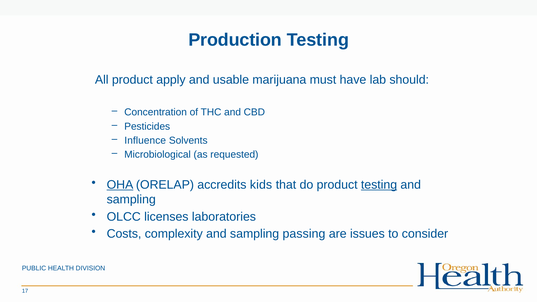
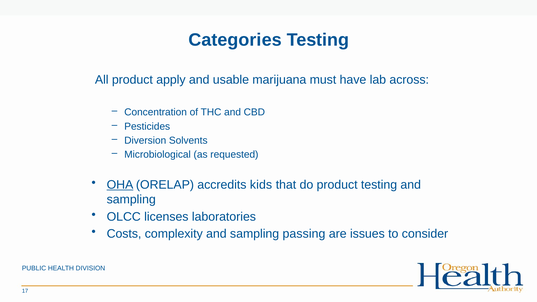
Production: Production -> Categories (235, 40)
should: should -> across (409, 80)
Influence: Influence -> Diversion (145, 141)
testing underline: present -> none (379, 185)
